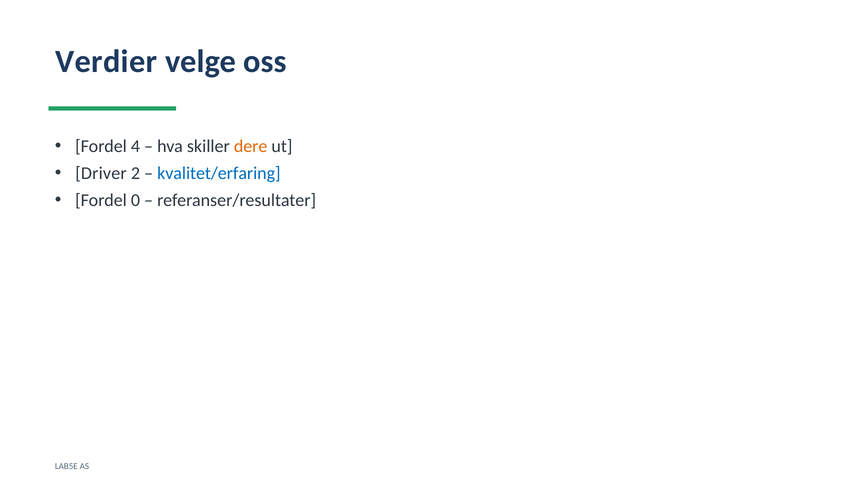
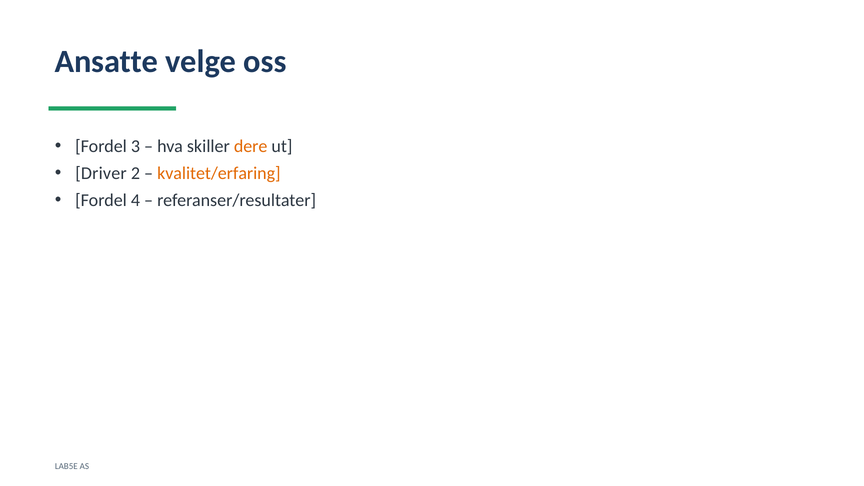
Verdier: Verdier -> Ansatte (107, 62)
4: 4 -> 3 (135, 146)
kvalitet/erfaring colour: blue -> orange (219, 173)
0: 0 -> 4 (135, 200)
